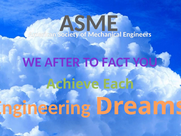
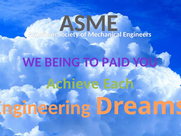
AFTER: AFTER -> BEING (62, 62)
FACT: FACT -> PAID (116, 62)
